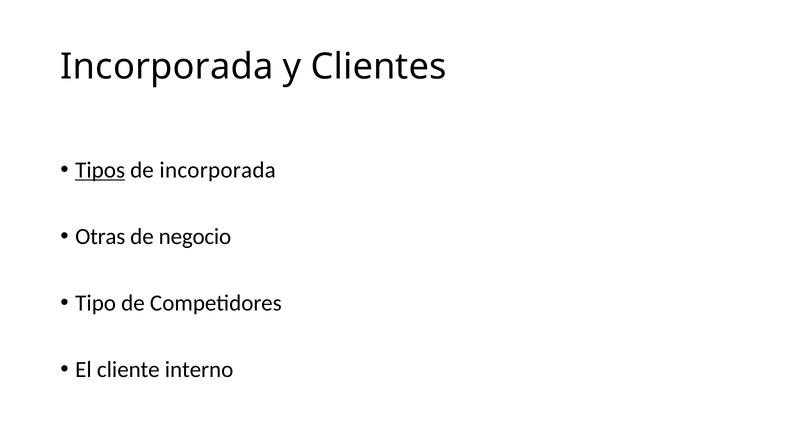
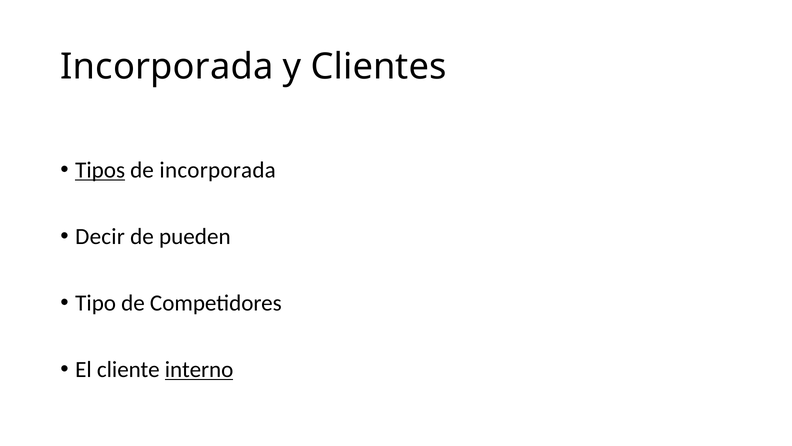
Otras: Otras -> Decir (100, 236)
negocio: negocio -> pueden (195, 236)
interno underline: none -> present (199, 369)
